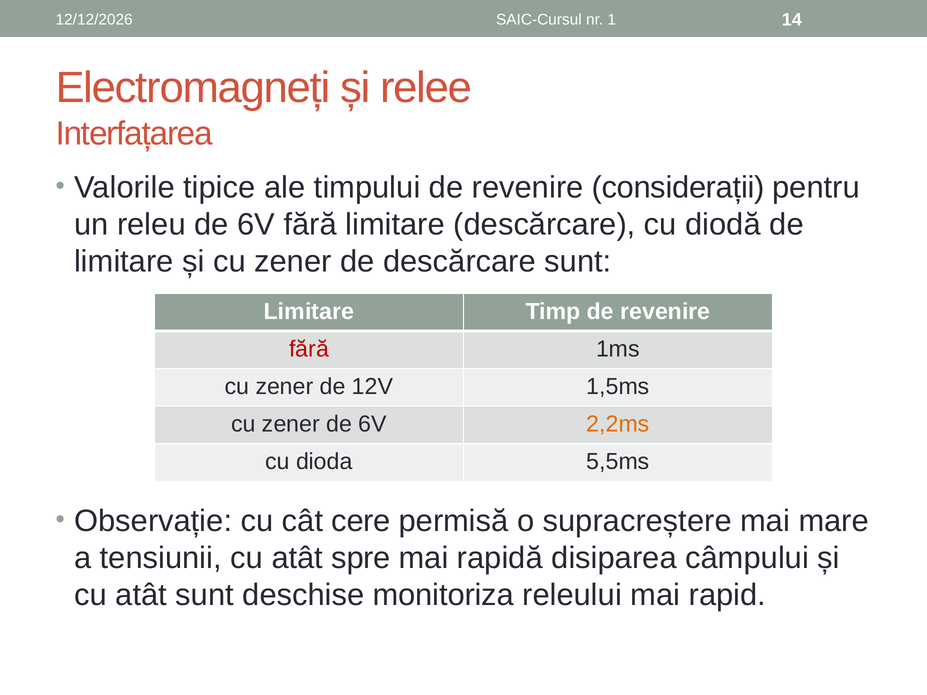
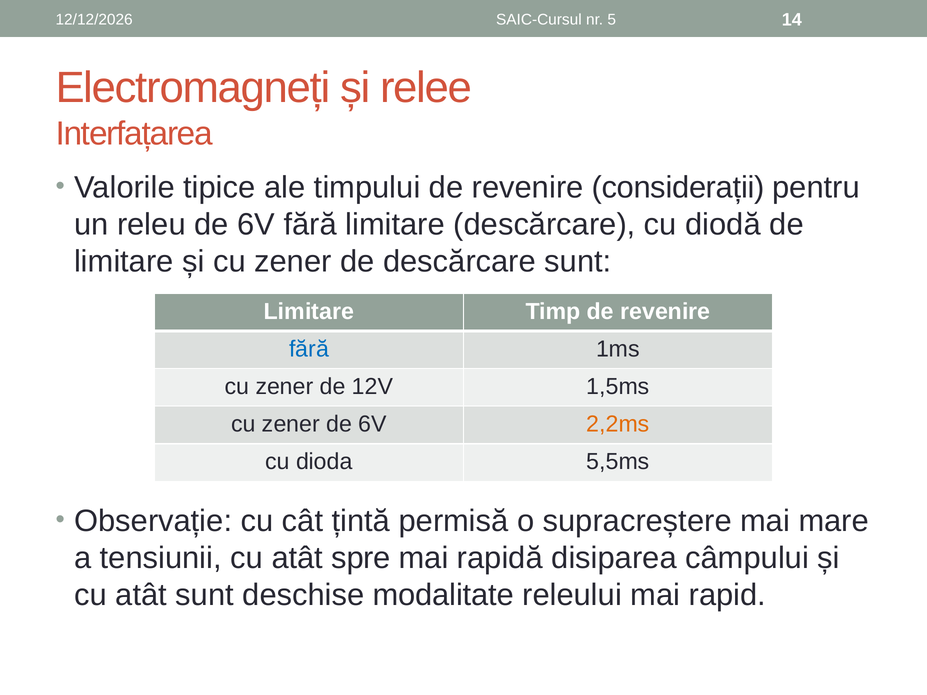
1: 1 -> 5 (612, 20)
fără colour: red -> blue (309, 349)
cere: cere -> țintă (361, 521)
monitoriza: monitoriza -> modalitate (443, 595)
